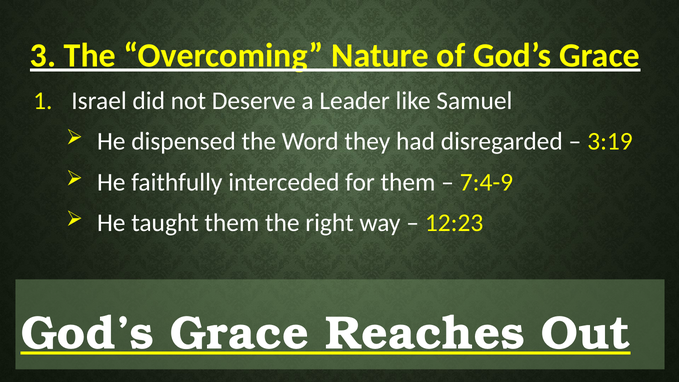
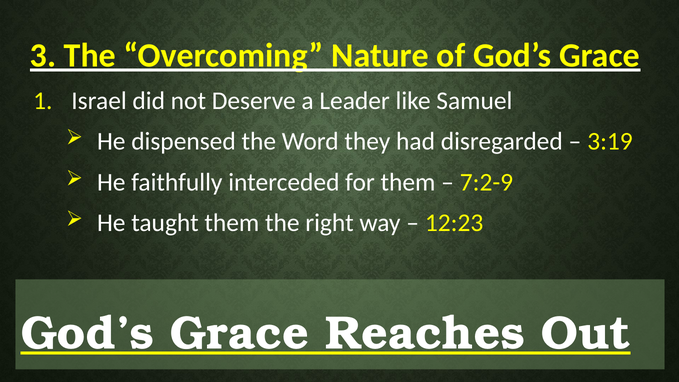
7:4-9: 7:4-9 -> 7:2-9 (486, 182)
